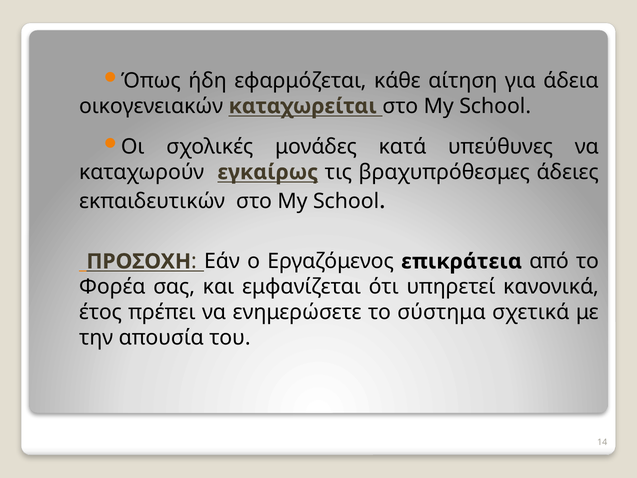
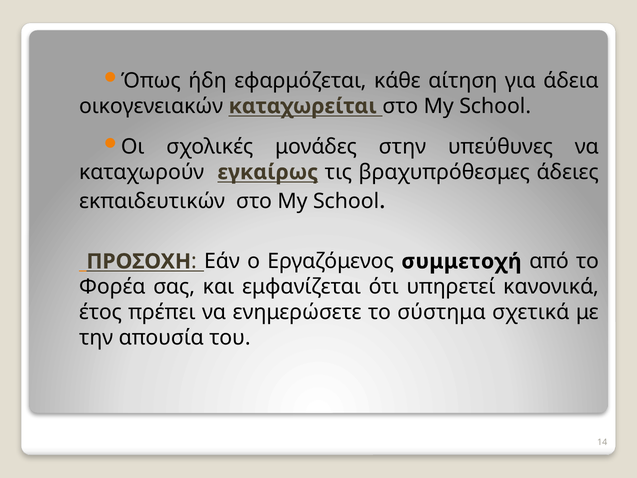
κατά: κατά -> στην (402, 147)
επικράτεια: επικράτεια -> συμμετοχή (461, 261)
